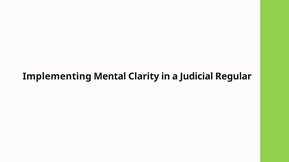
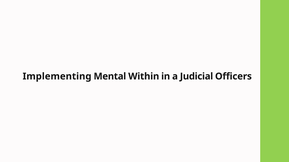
Clarity: Clarity -> Within (144, 77)
Regular: Regular -> Officers (233, 77)
